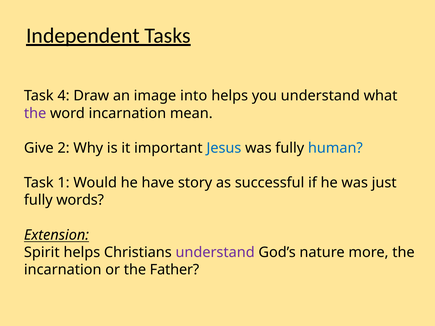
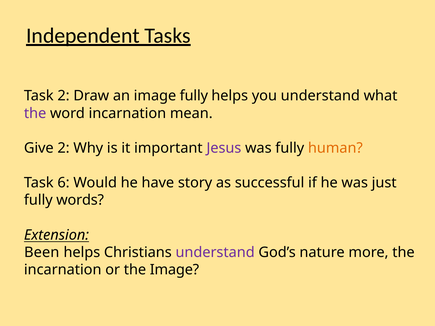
Task 4: 4 -> 2 (63, 96)
image into: into -> fully (194, 96)
Jesus colour: blue -> purple (224, 148)
human colour: blue -> orange (335, 148)
1: 1 -> 6 (63, 183)
Spirit: Spirit -> Been (42, 253)
the Father: Father -> Image (174, 270)
